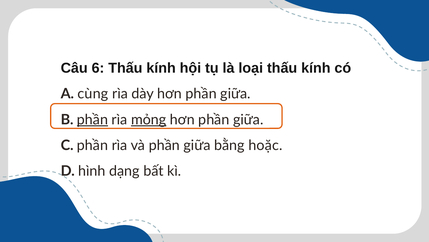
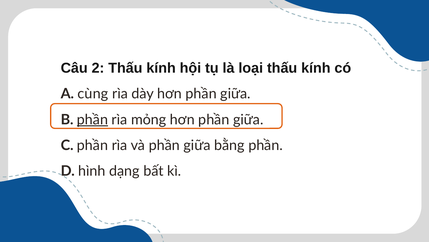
6: 6 -> 2 (98, 68)
mỏng underline: present -> none (149, 119)
bằng hoặc: hoặc -> phần (266, 145)
